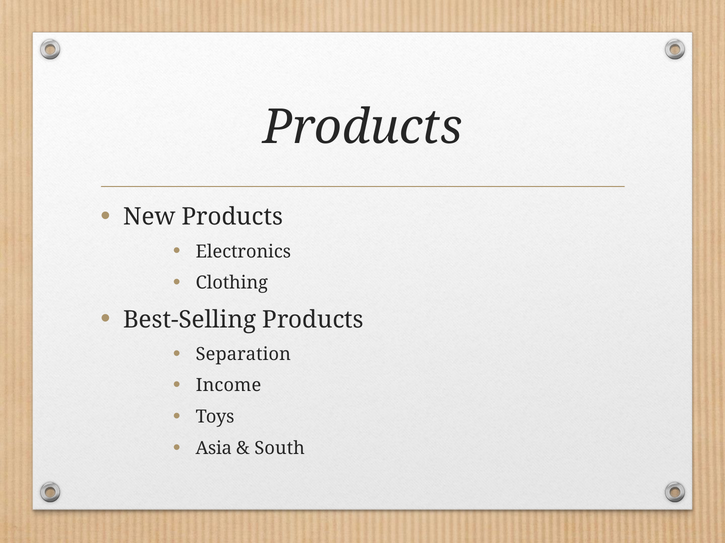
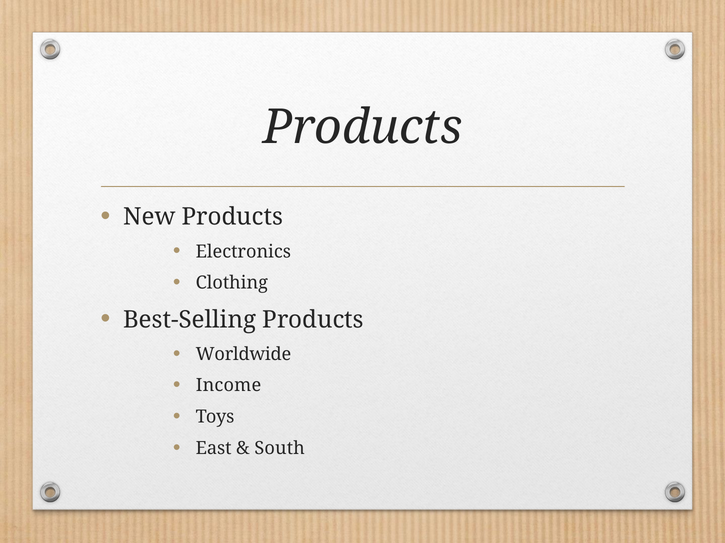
Separation: Separation -> Worldwide (243, 355)
Asia: Asia -> East (214, 449)
